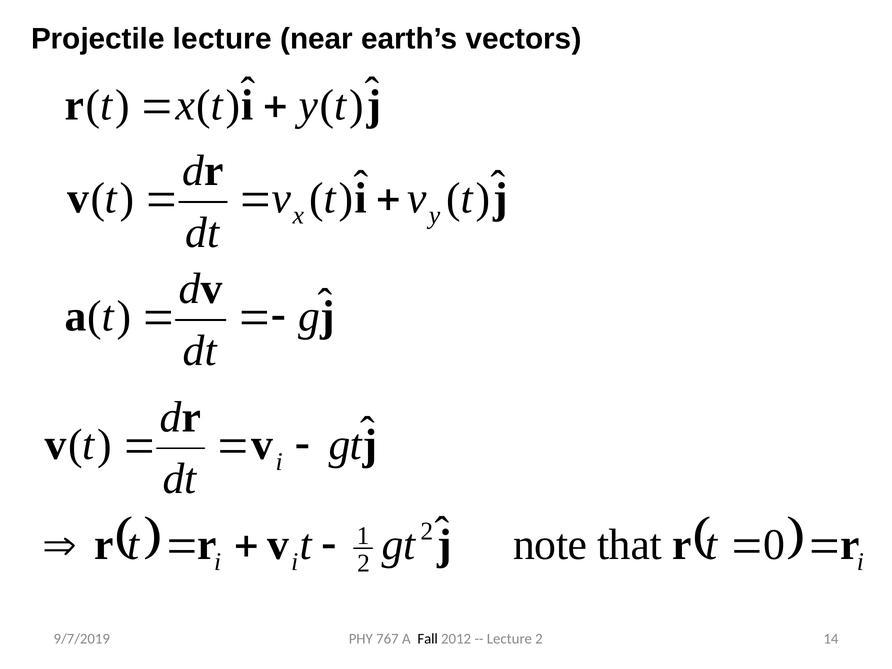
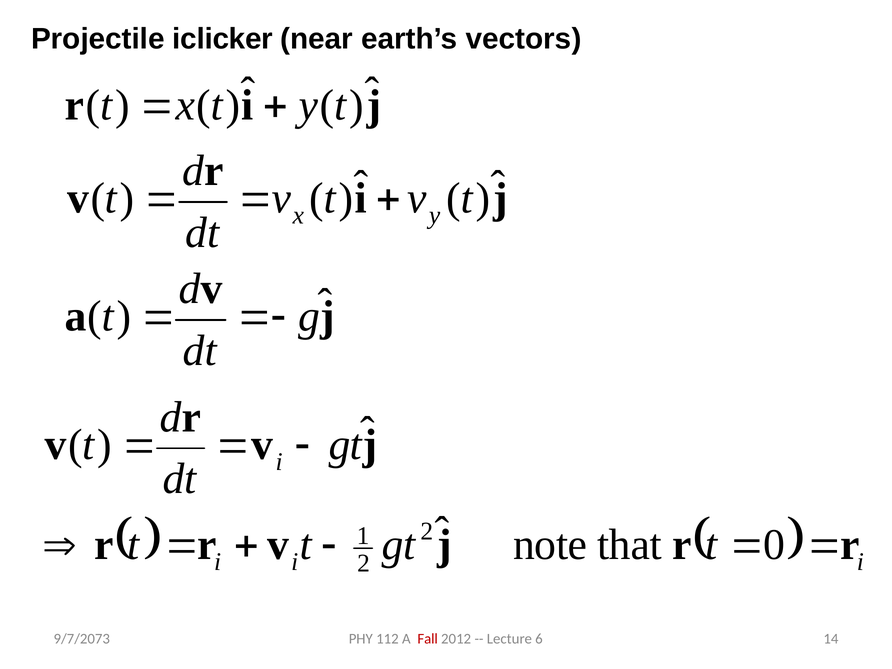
Projectile lecture: lecture -> iclicker (223, 39)
767: 767 -> 112 (387, 639)
Fall colour: black -> red (428, 639)
Lecture 2: 2 -> 6 (539, 639)
9/7/2019: 9/7/2019 -> 9/7/2073 (82, 639)
